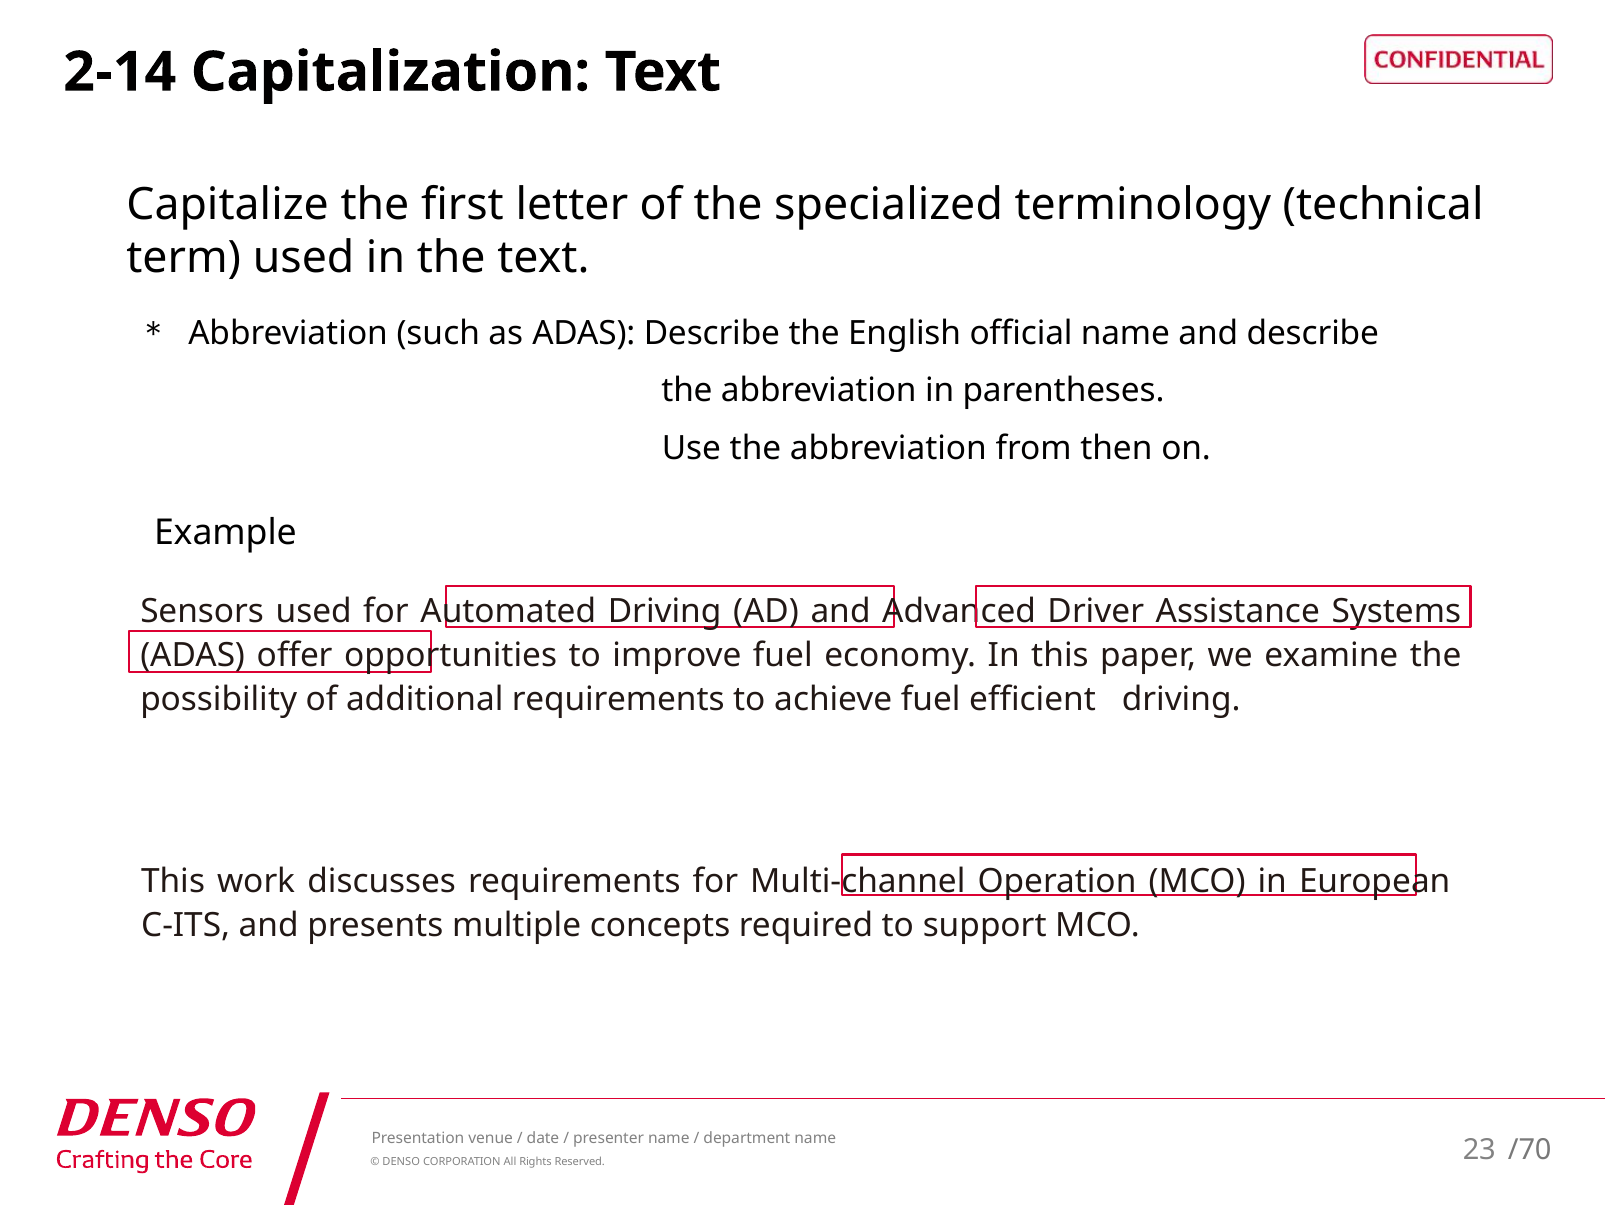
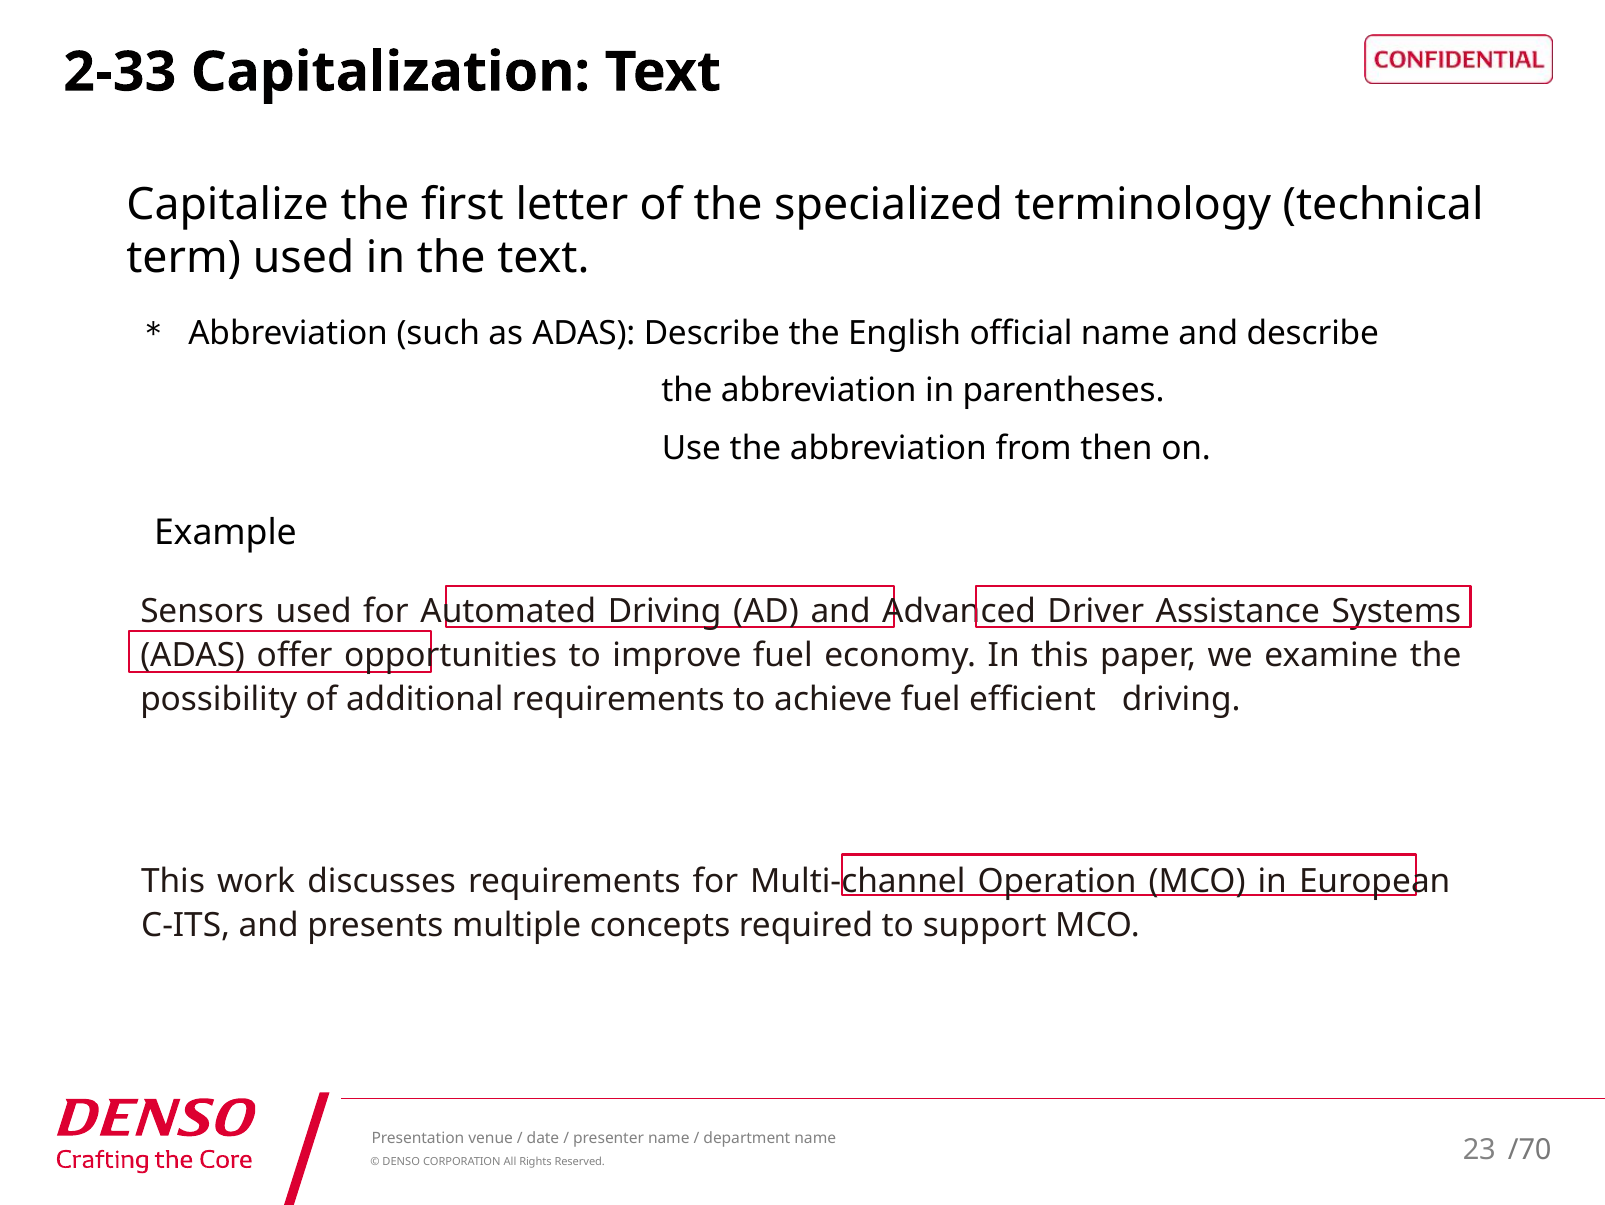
2-14: 2-14 -> 2-33 (120, 72)
